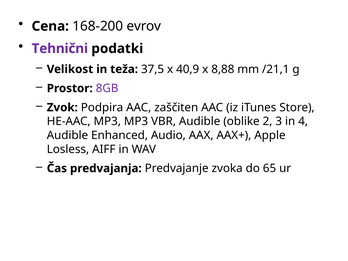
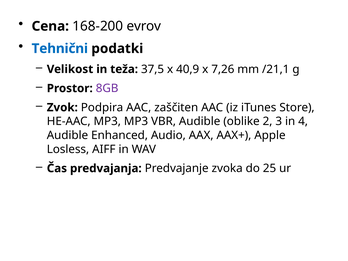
Tehnični colour: purple -> blue (60, 49)
8,88: 8,88 -> 7,26 (223, 69)
65: 65 -> 25 (269, 168)
